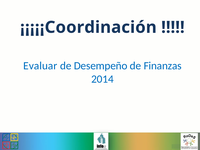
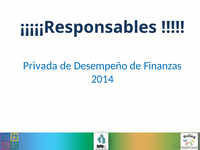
¡¡¡¡¡Coordinación: ¡¡¡¡¡Coordinación -> ¡¡¡¡¡Responsables (88, 27)
Evaluar: Evaluar -> Privada (40, 66)
